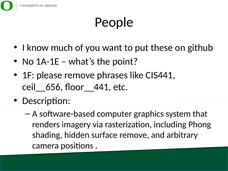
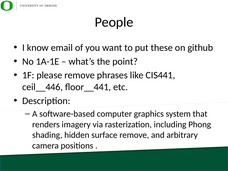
much: much -> email (62, 48)
ceil__656: ceil__656 -> ceil__446 (43, 87)
